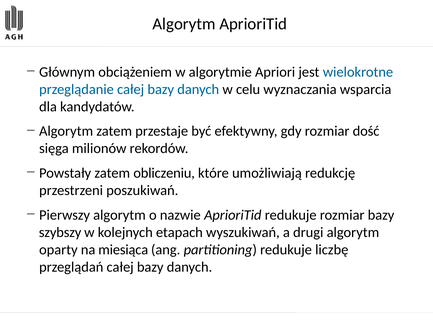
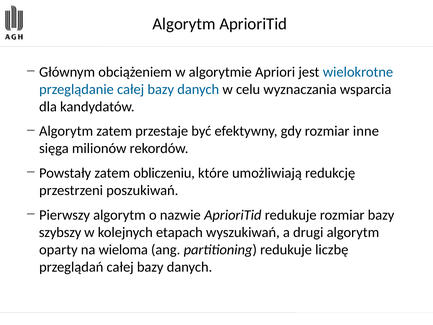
dość: dość -> inne (366, 131)
miesiąca: miesiąca -> wieloma (123, 249)
